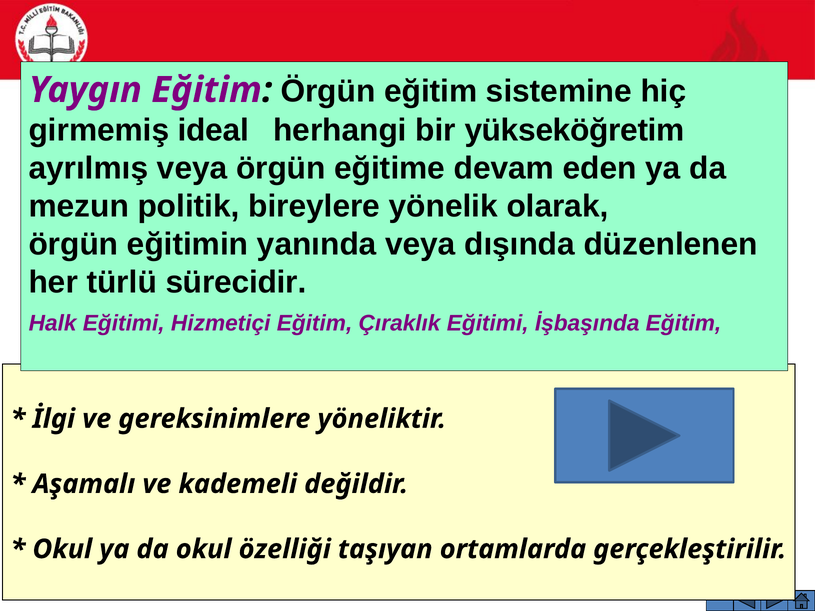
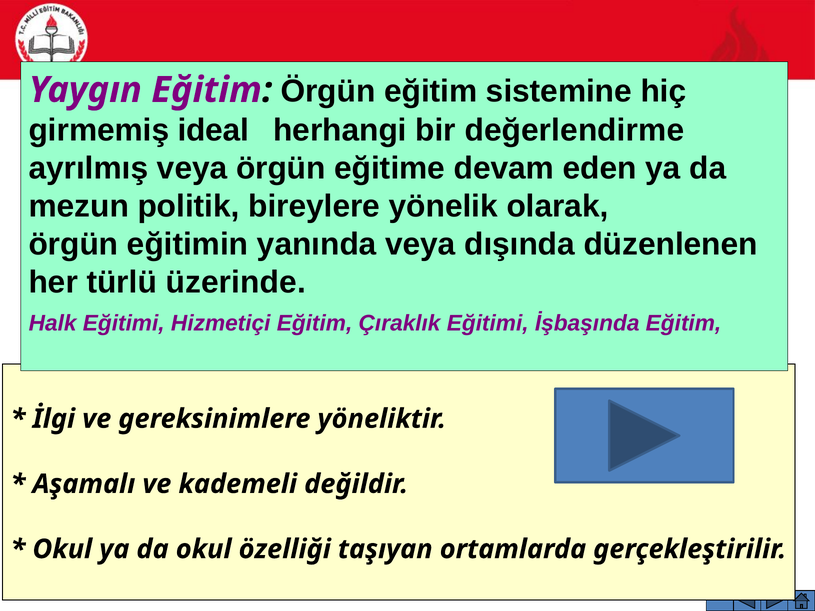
yükseköğretim: yükseköğretim -> değerlendirme (574, 130)
sürecidir: sürecidir -> üzerinde (236, 283)
